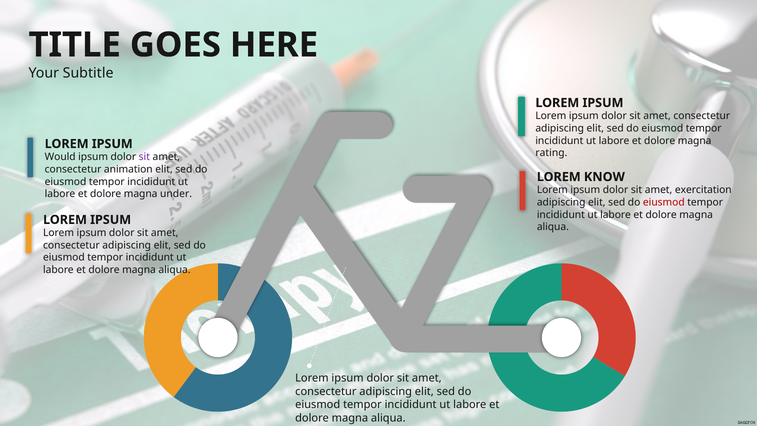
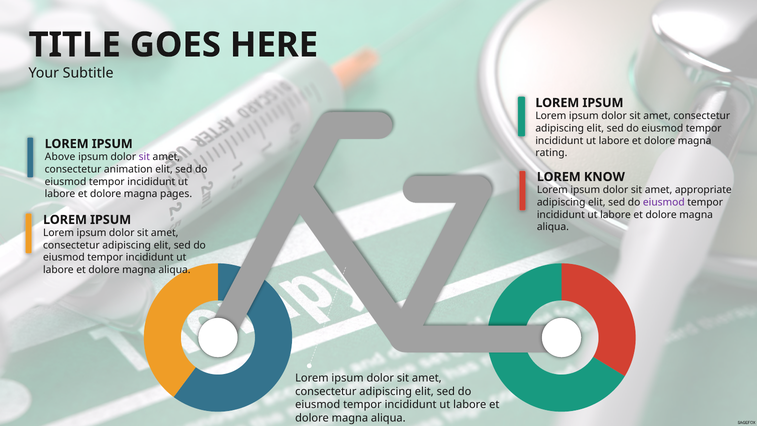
Would: Would -> Above (60, 157)
exercitation: exercitation -> appropriate (703, 190)
under: under -> pages (176, 194)
eiusmod colour: red -> purple (664, 202)
